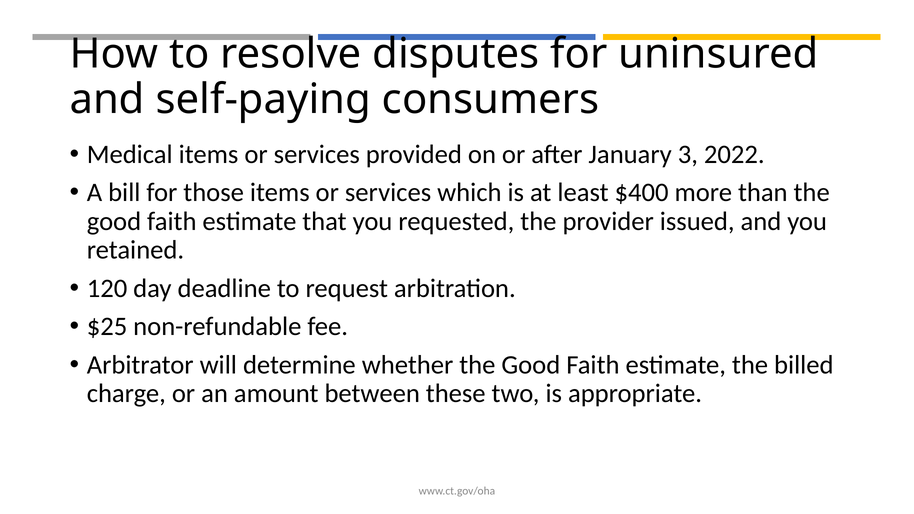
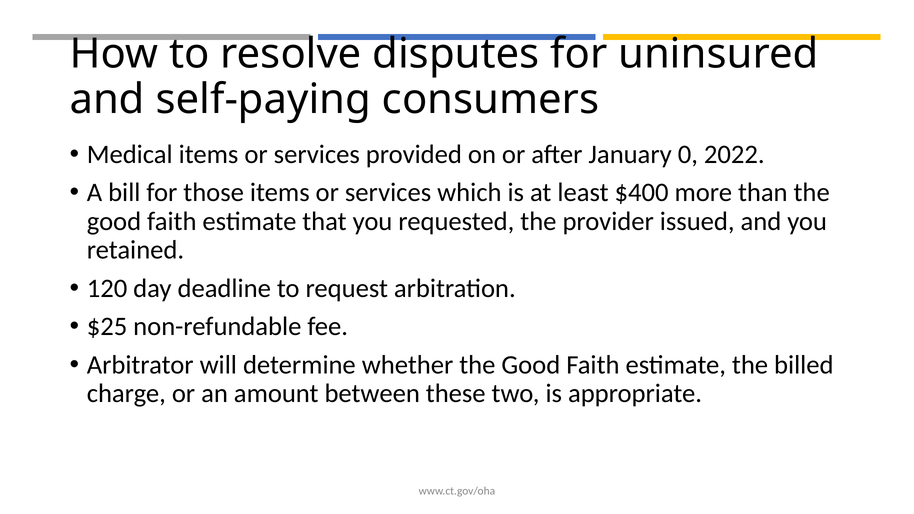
3: 3 -> 0 (688, 154)
